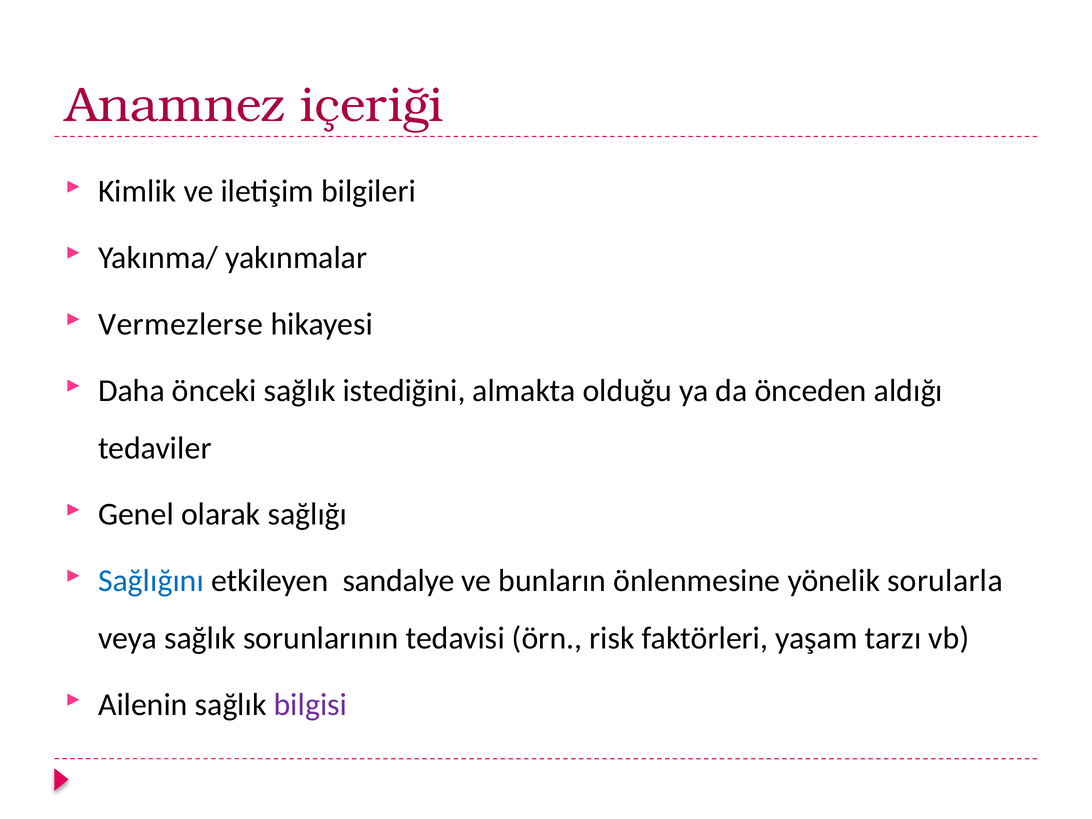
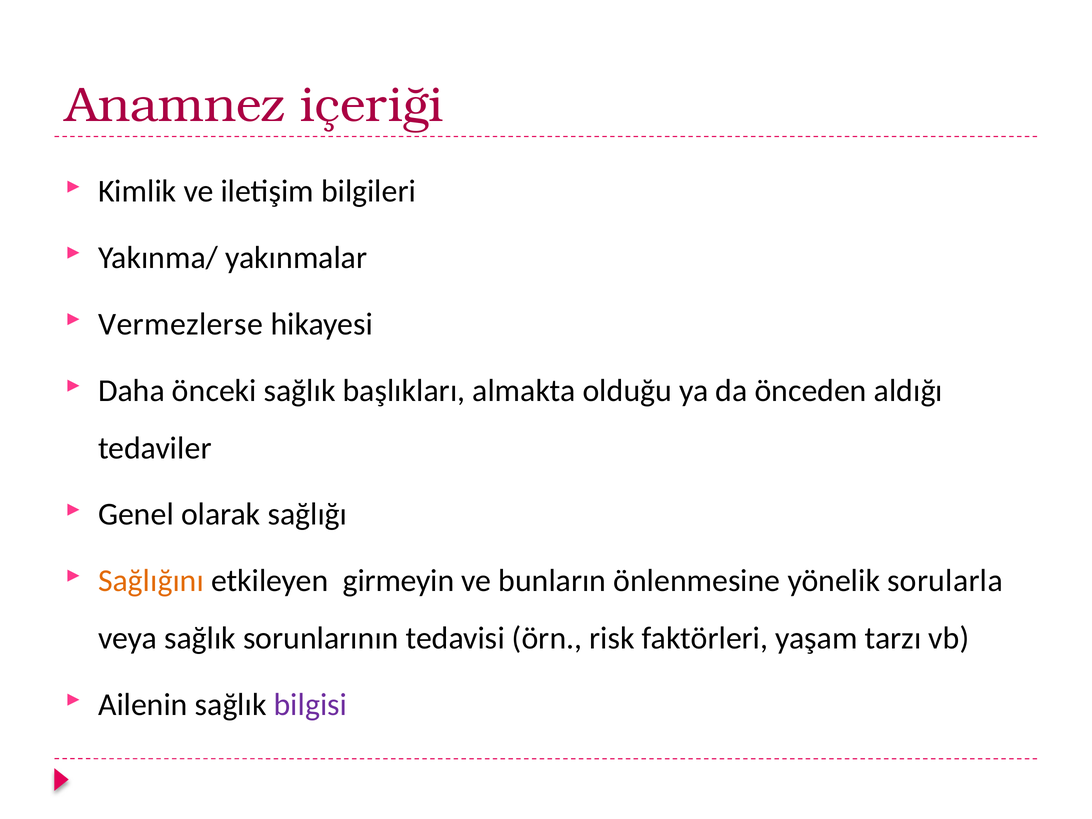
istediğini: istediğini -> başlıkları (404, 391)
Sağlığını colour: blue -> orange (151, 581)
sandalye: sandalye -> girmeyin (399, 581)
